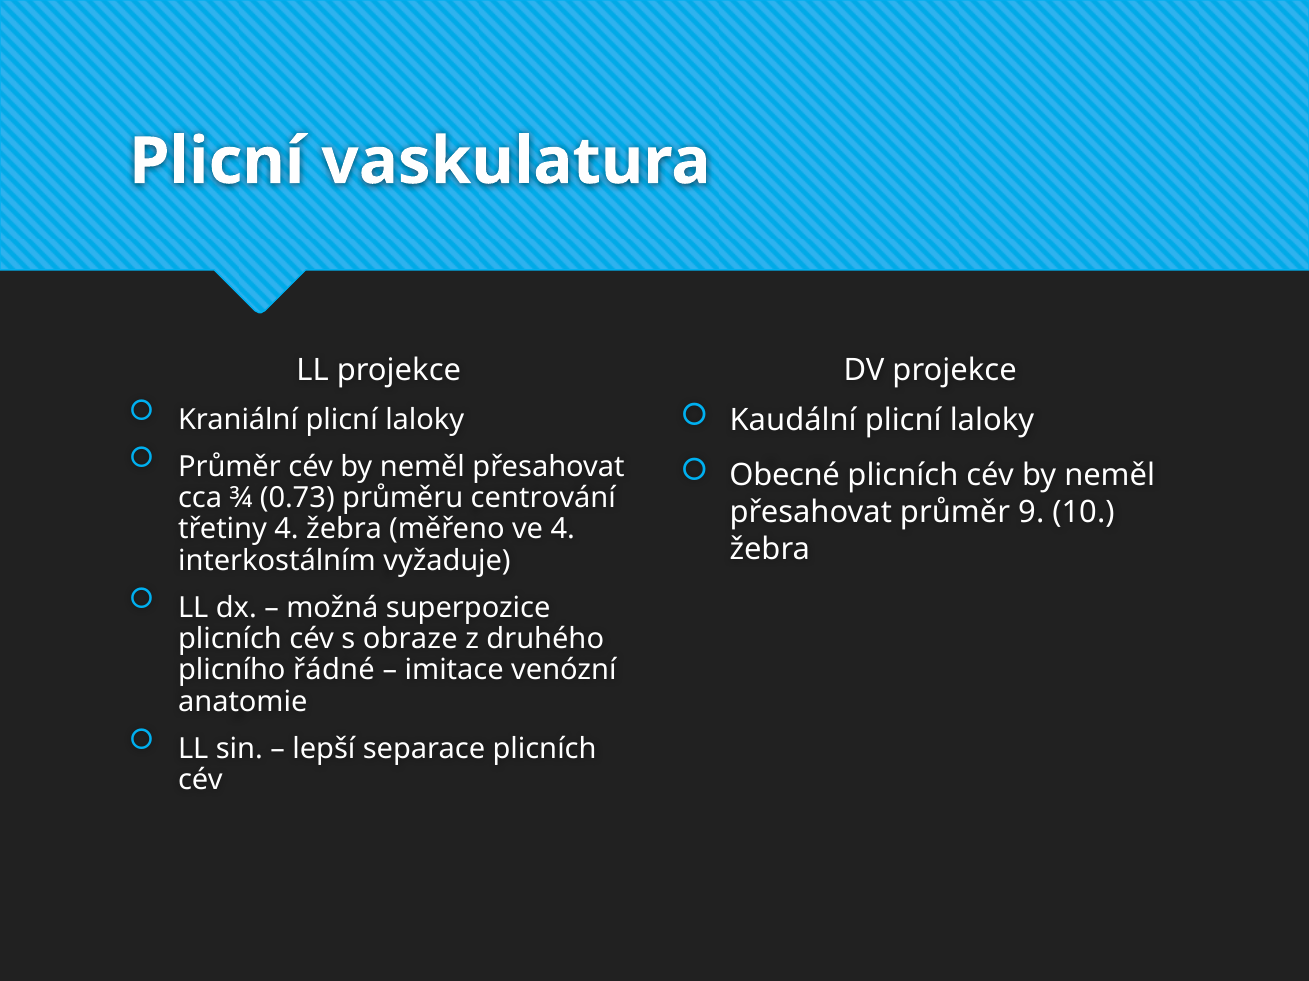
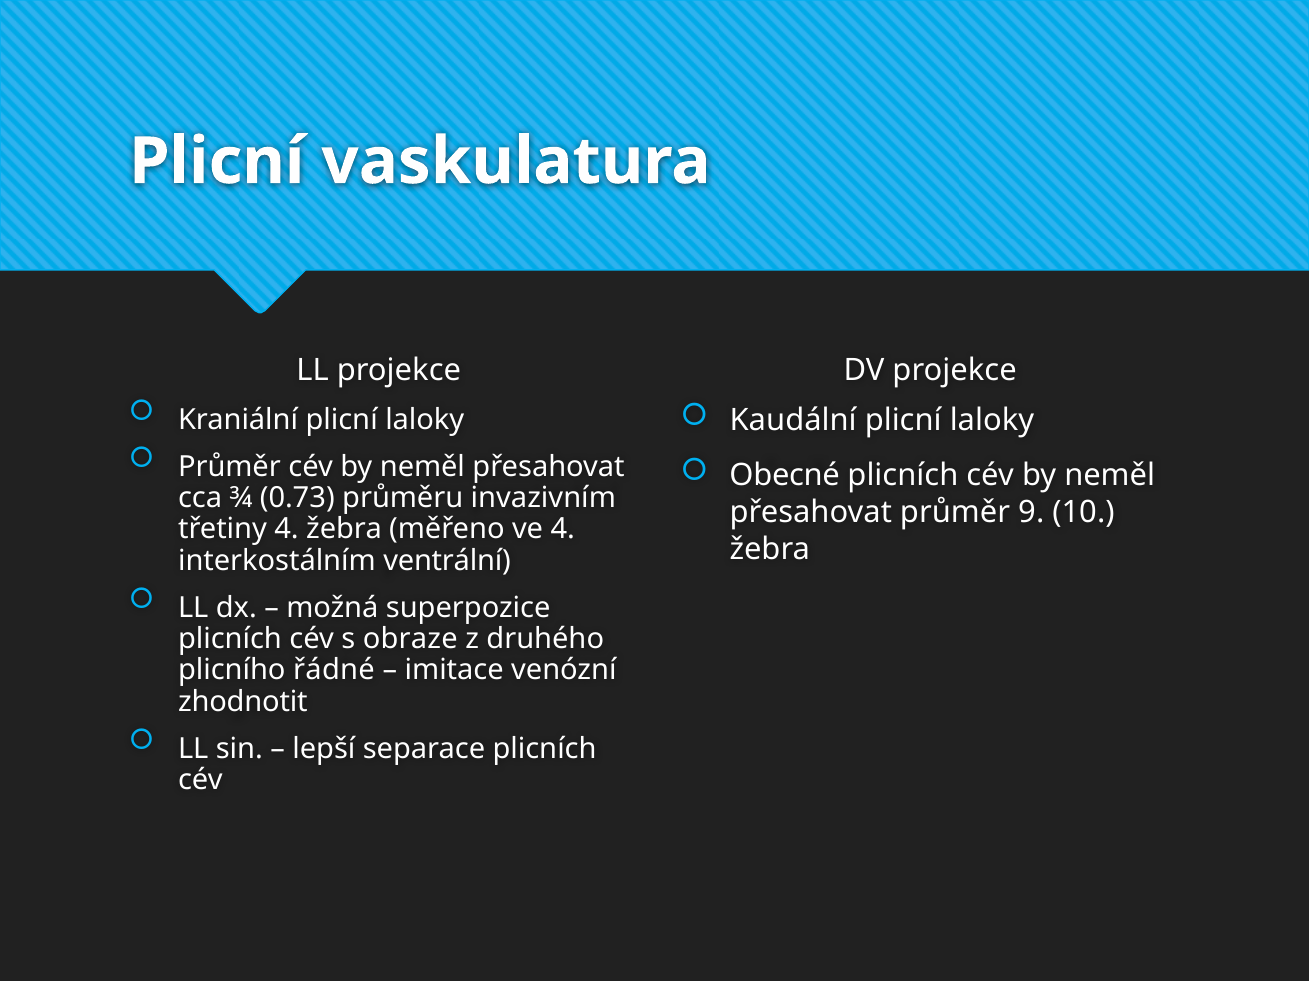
centrování: centrování -> invazivním (543, 498)
vyžaduje: vyžaduje -> ventrální (447, 561)
anatomie: anatomie -> zhodnotit (243, 702)
